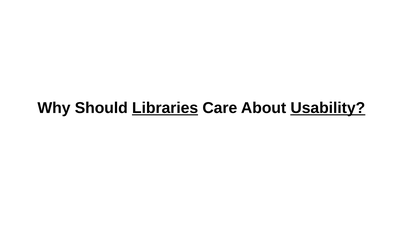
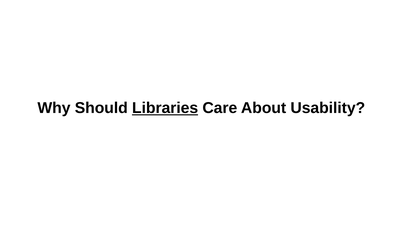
Usability underline: present -> none (328, 108)
